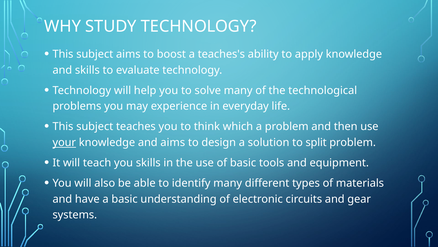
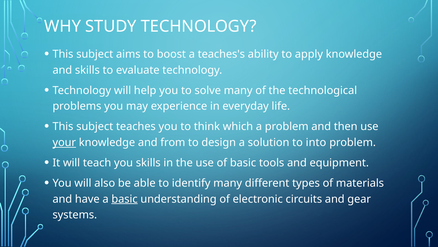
and aims: aims -> from (173, 142)
split: split -> into (316, 142)
basic underline: none -> present (125, 199)
